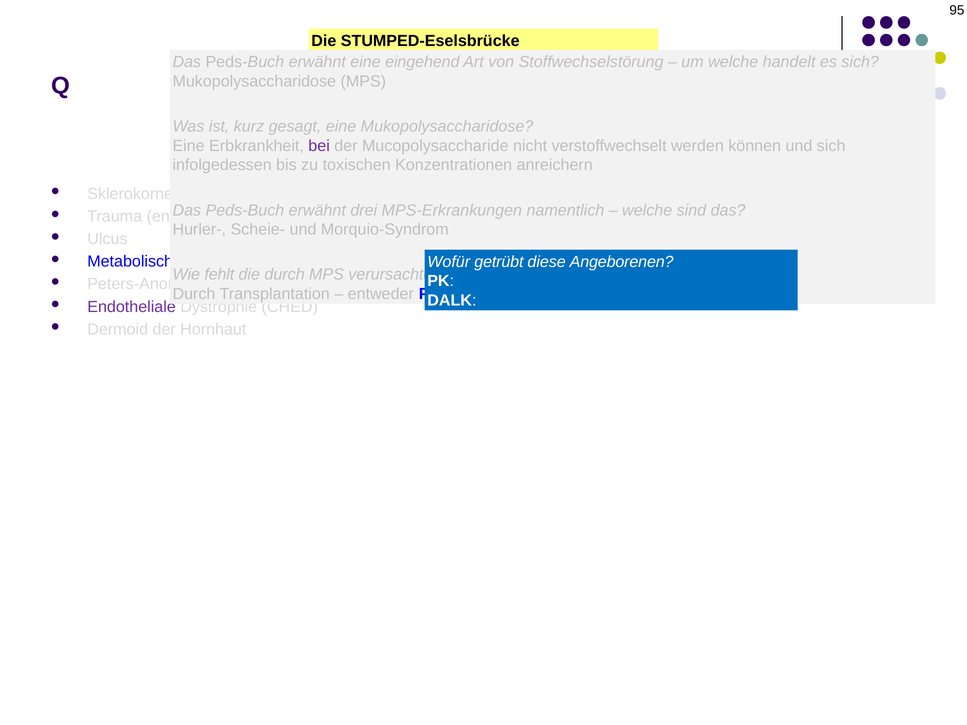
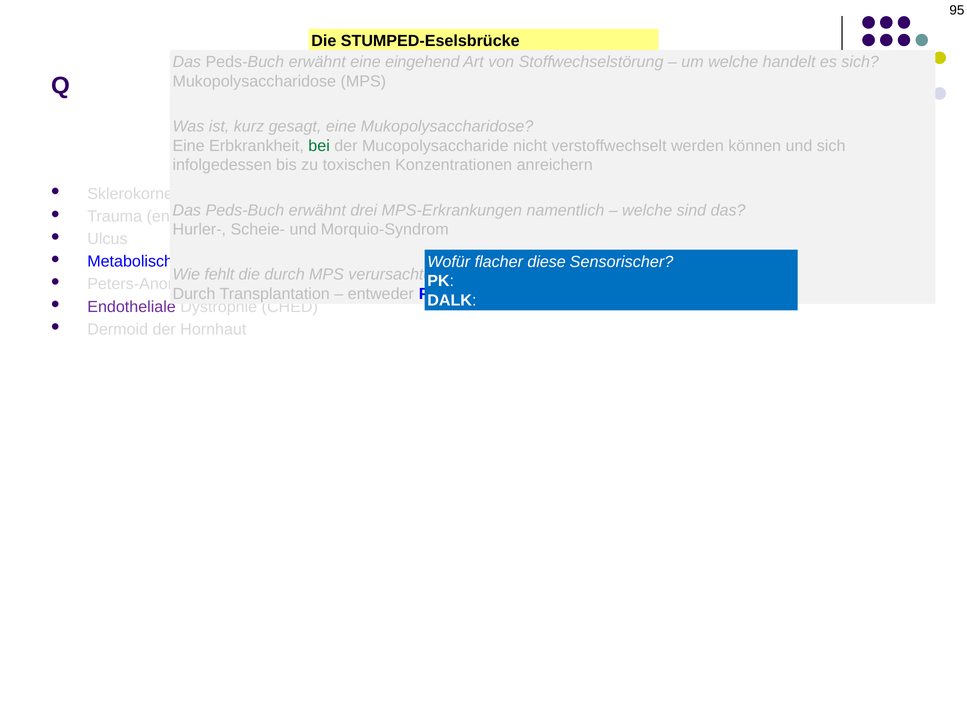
bei colour: purple -> green (319, 146)
getrübt: getrübt -> flacher (499, 262)
Angeborenen: Angeborenen -> Sensorischer (622, 262)
